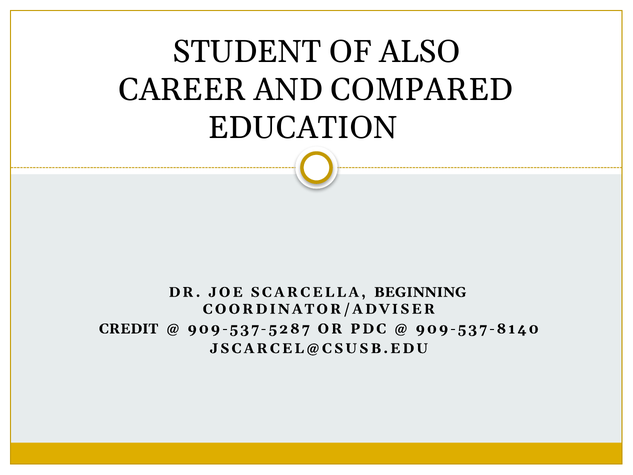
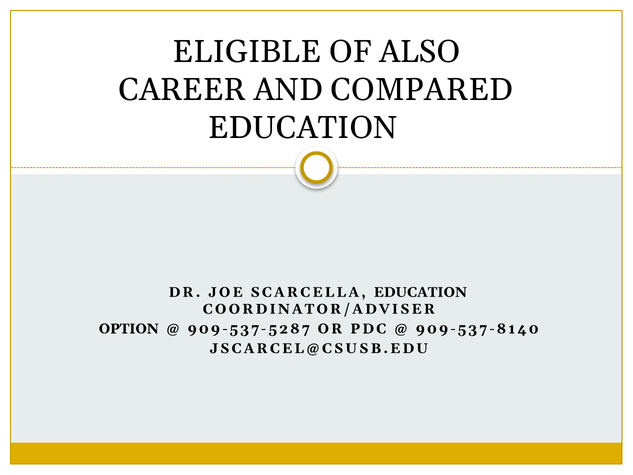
STUDENT: STUDENT -> ELIGIBLE (247, 52)
SCARCELLA BEGINNING: BEGINNING -> EDUCATION (420, 292)
CREDIT: CREDIT -> OPTION (129, 329)
